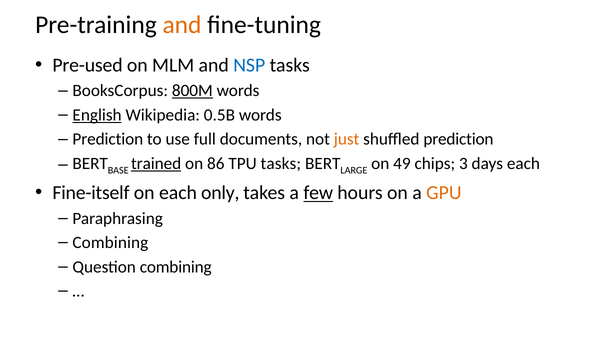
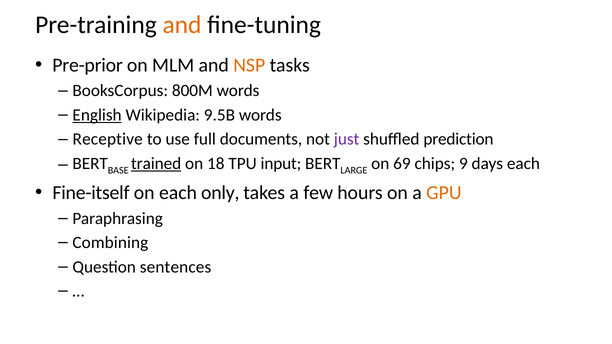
Pre-used: Pre-used -> Pre-prior (88, 65)
NSP colour: blue -> orange (249, 65)
800M underline: present -> none (192, 91)
0.5B: 0.5B -> 9.5B (219, 115)
Prediction: Prediction -> Receptive (108, 139)
just colour: orange -> purple (347, 139)
86: 86 -> 18 (216, 164)
TPU tasks: tasks -> input (281, 164)
49: 49 -> 69 (402, 164)
3: 3 -> 9 (463, 164)
few underline: present -> none (318, 193)
Question combining: combining -> sentences (176, 267)
